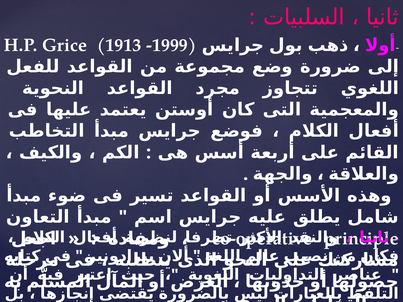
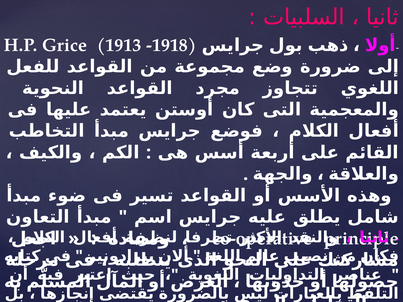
-1999: -1999 -> -1918 (171, 45)
